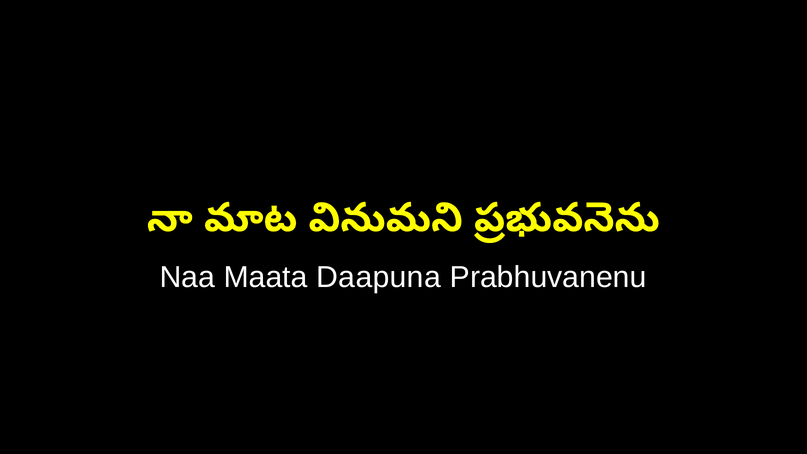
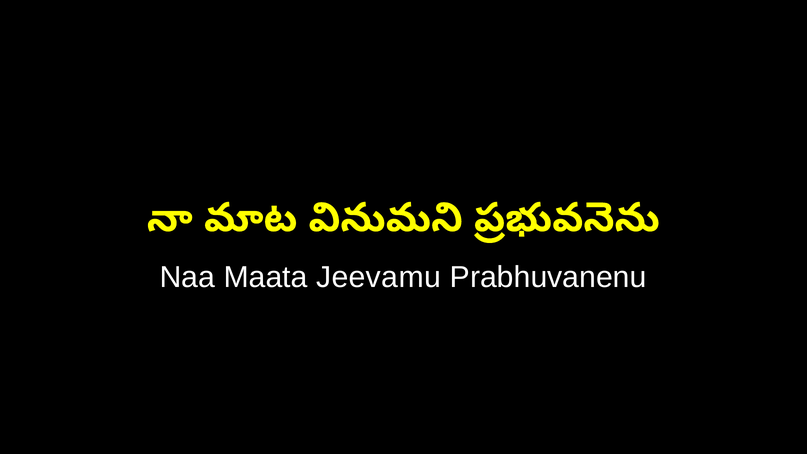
Daapuna: Daapuna -> Jeevamu (379, 277)
